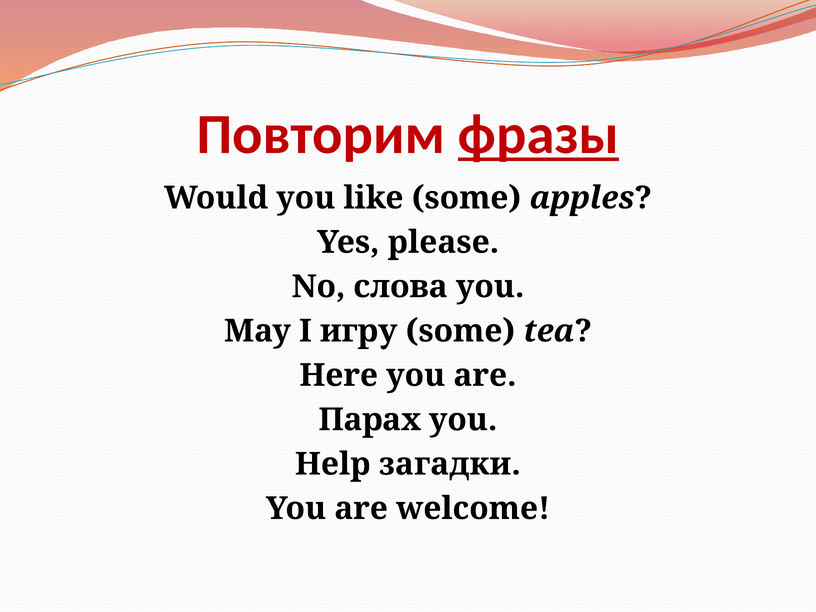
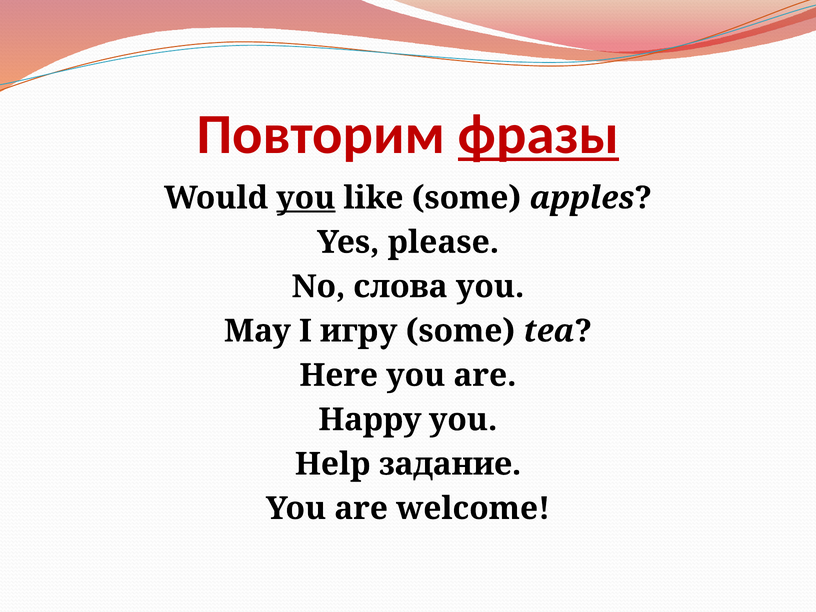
you underline: none -> present (306, 198)
Парах: Парах -> Happy (370, 420)
загадки: загадки -> задание (450, 464)
